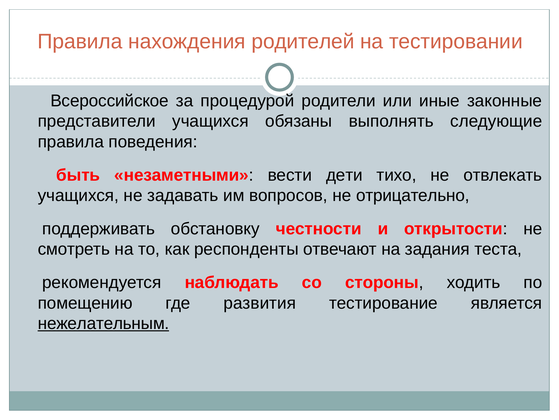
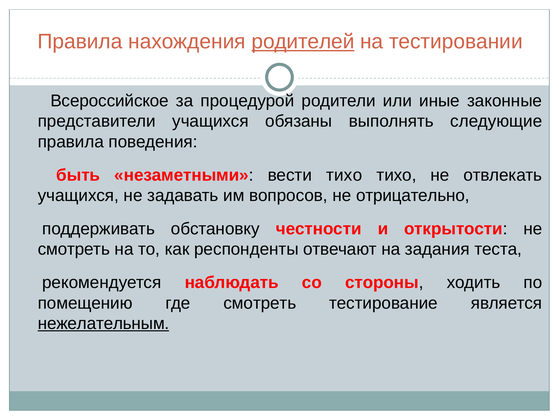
родителей underline: none -> present (303, 42)
вести дети: дети -> тихо (344, 175)
где развития: развития -> смотреть (260, 303)
